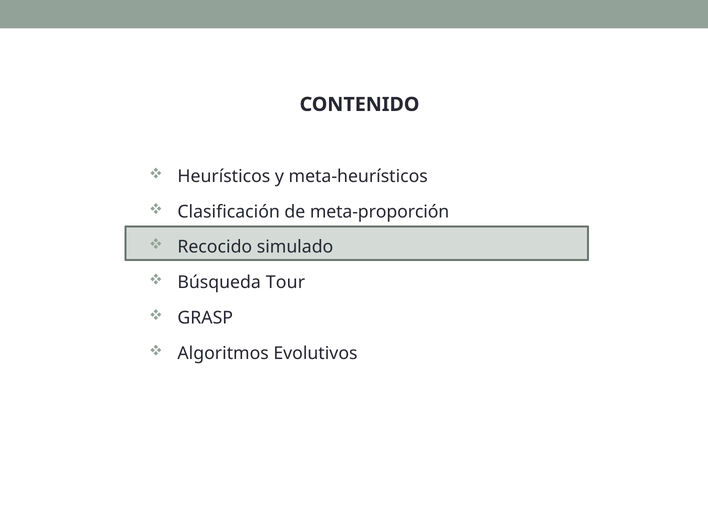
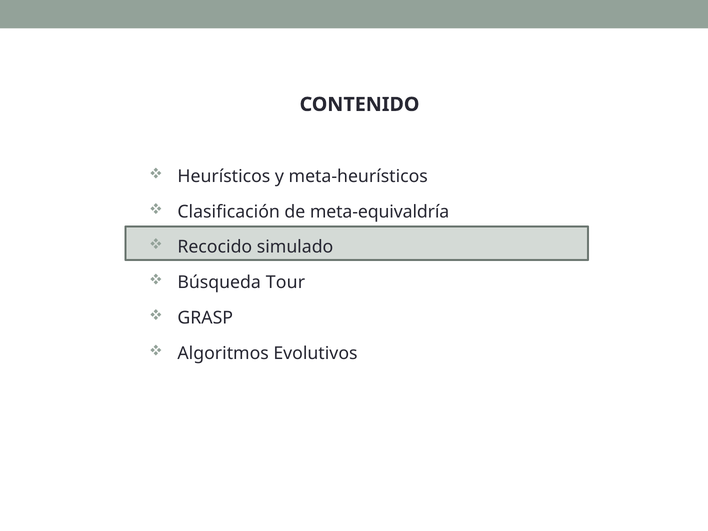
meta-proporción: meta-proporción -> meta-equivaldría (380, 212)
